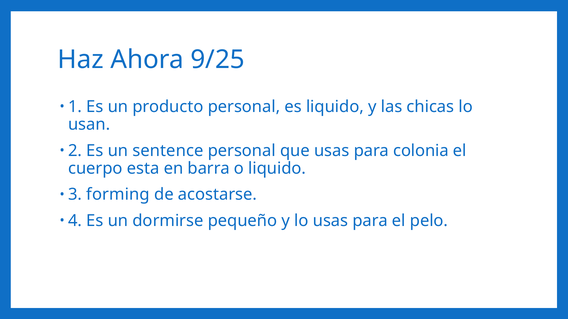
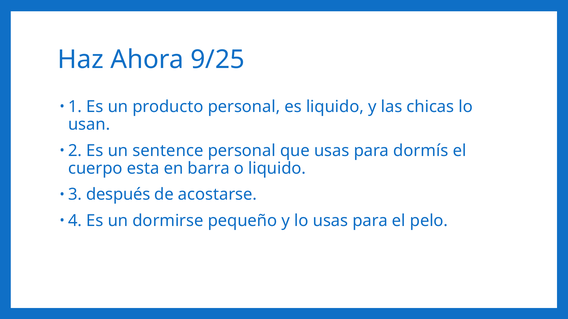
colonia: colonia -> dormís (421, 151)
forming: forming -> después (118, 195)
